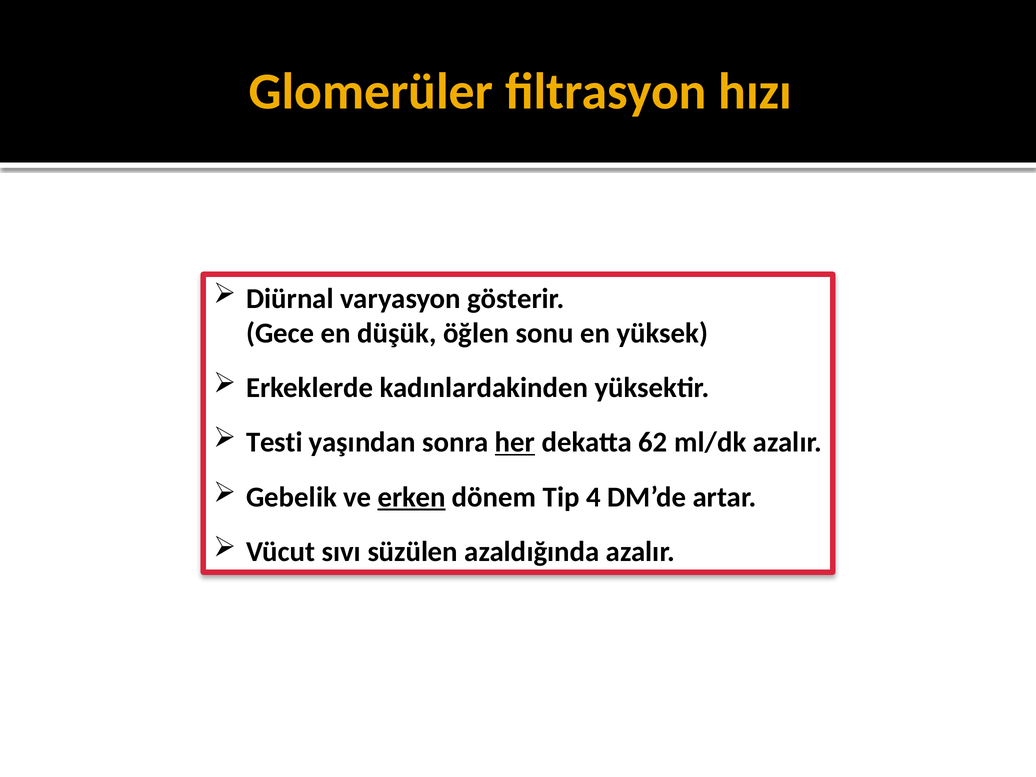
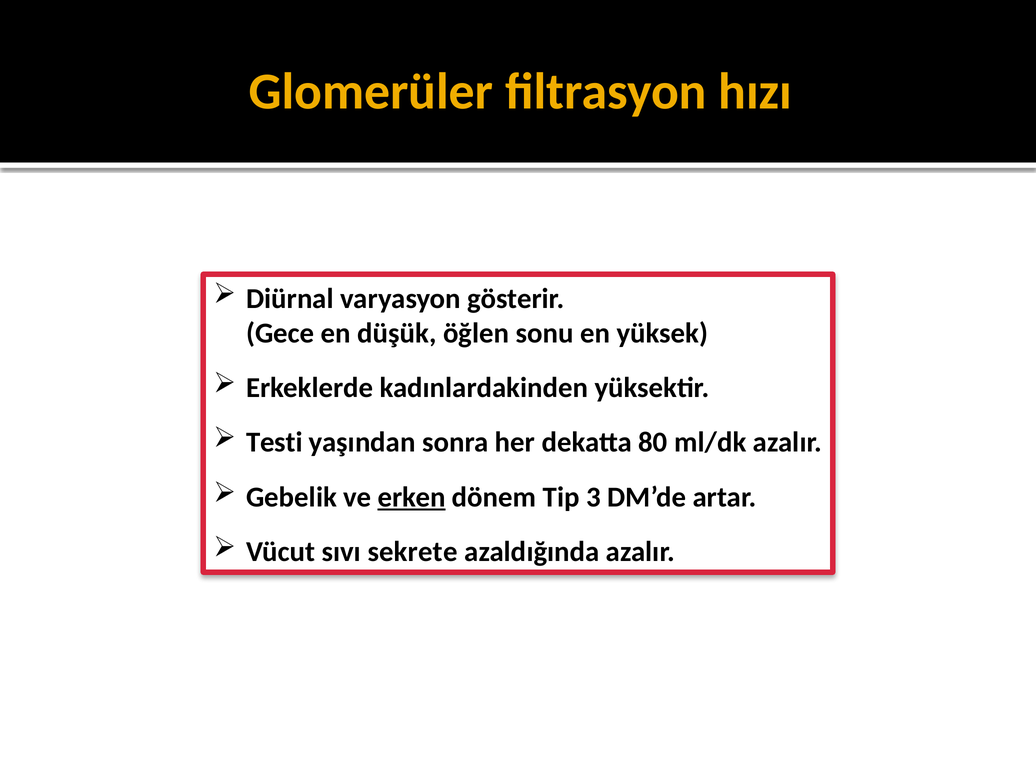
her underline: present -> none (515, 442)
62: 62 -> 80 (653, 442)
4: 4 -> 3 (593, 497)
süzülen: süzülen -> sekrete (413, 552)
